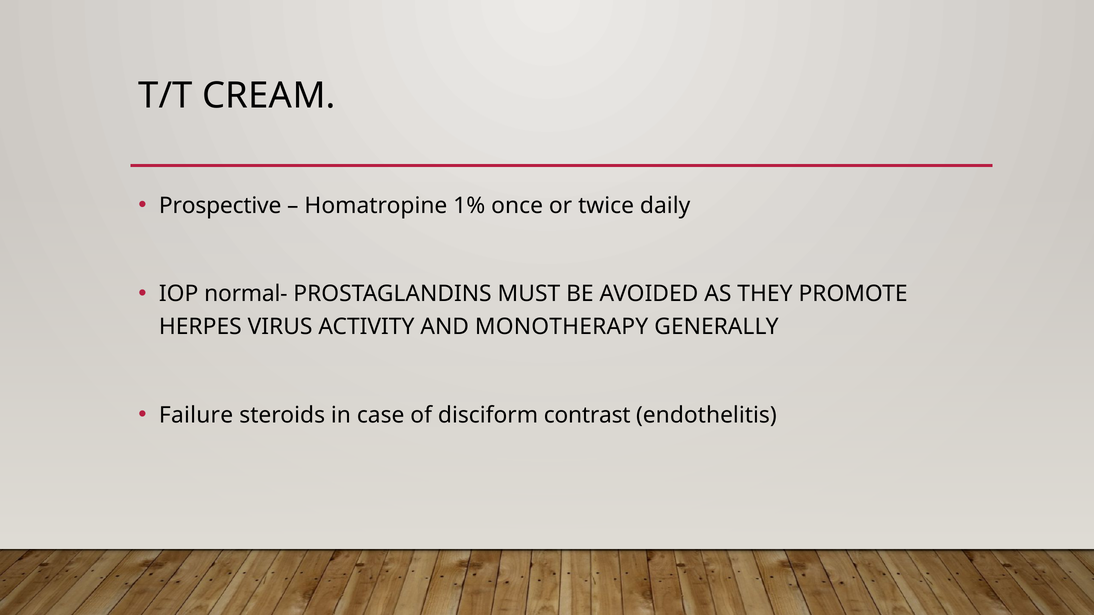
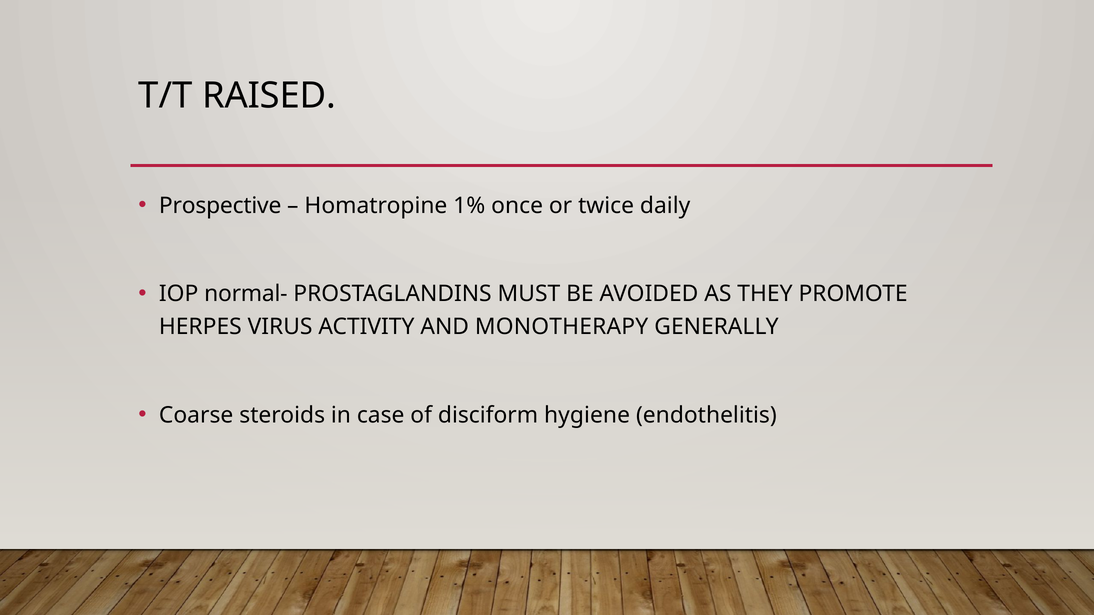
CREAM: CREAM -> RAISED (269, 96)
Failure: Failure -> Coarse (196, 415)
contrast: contrast -> hygiene (587, 415)
